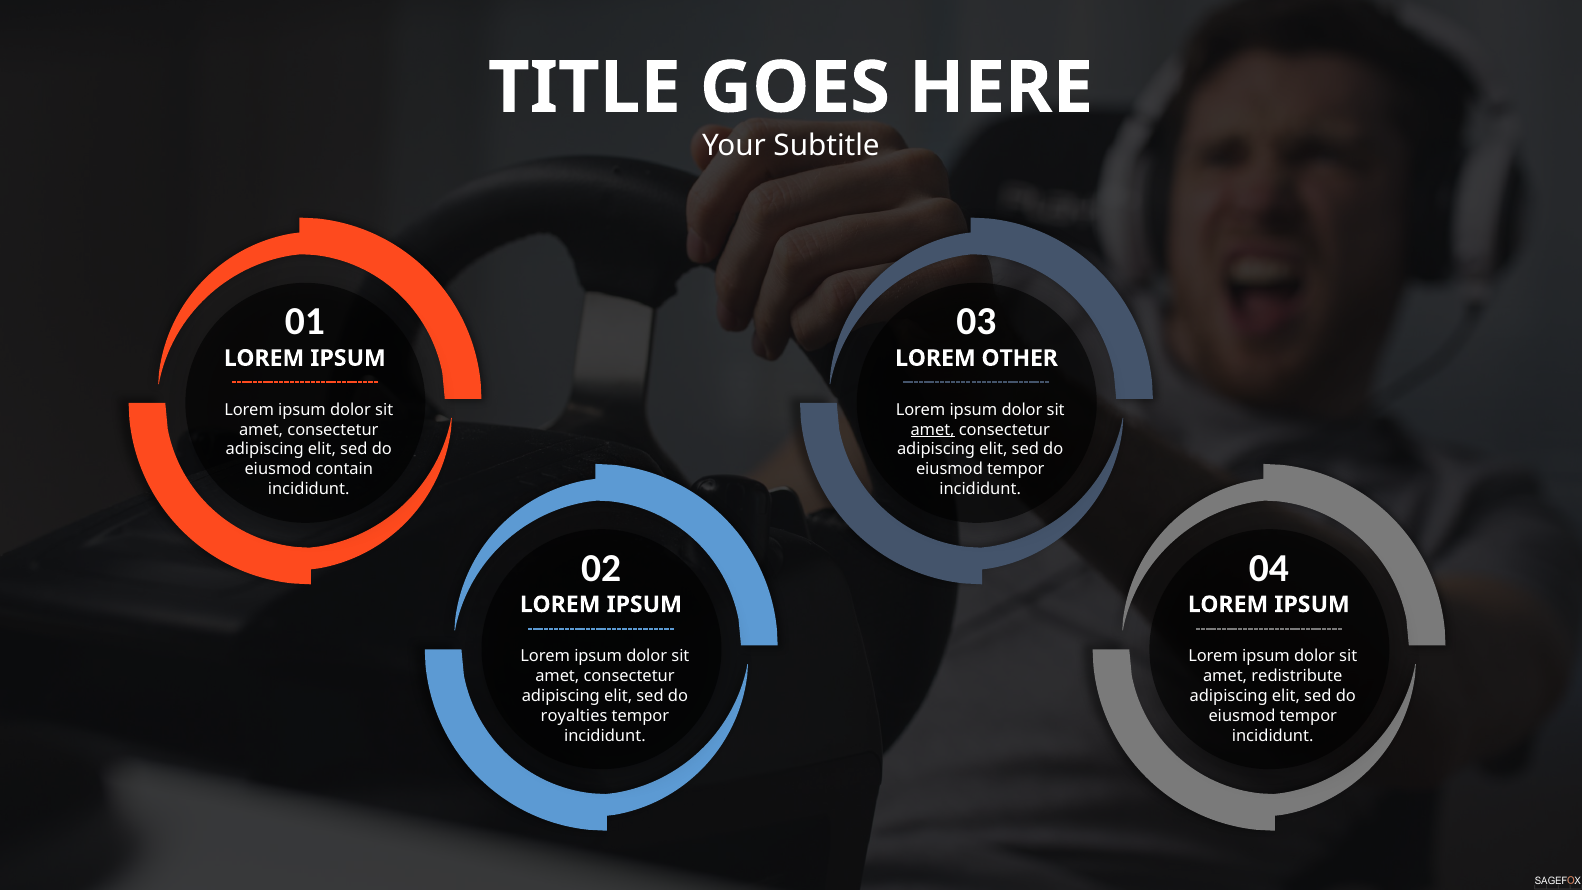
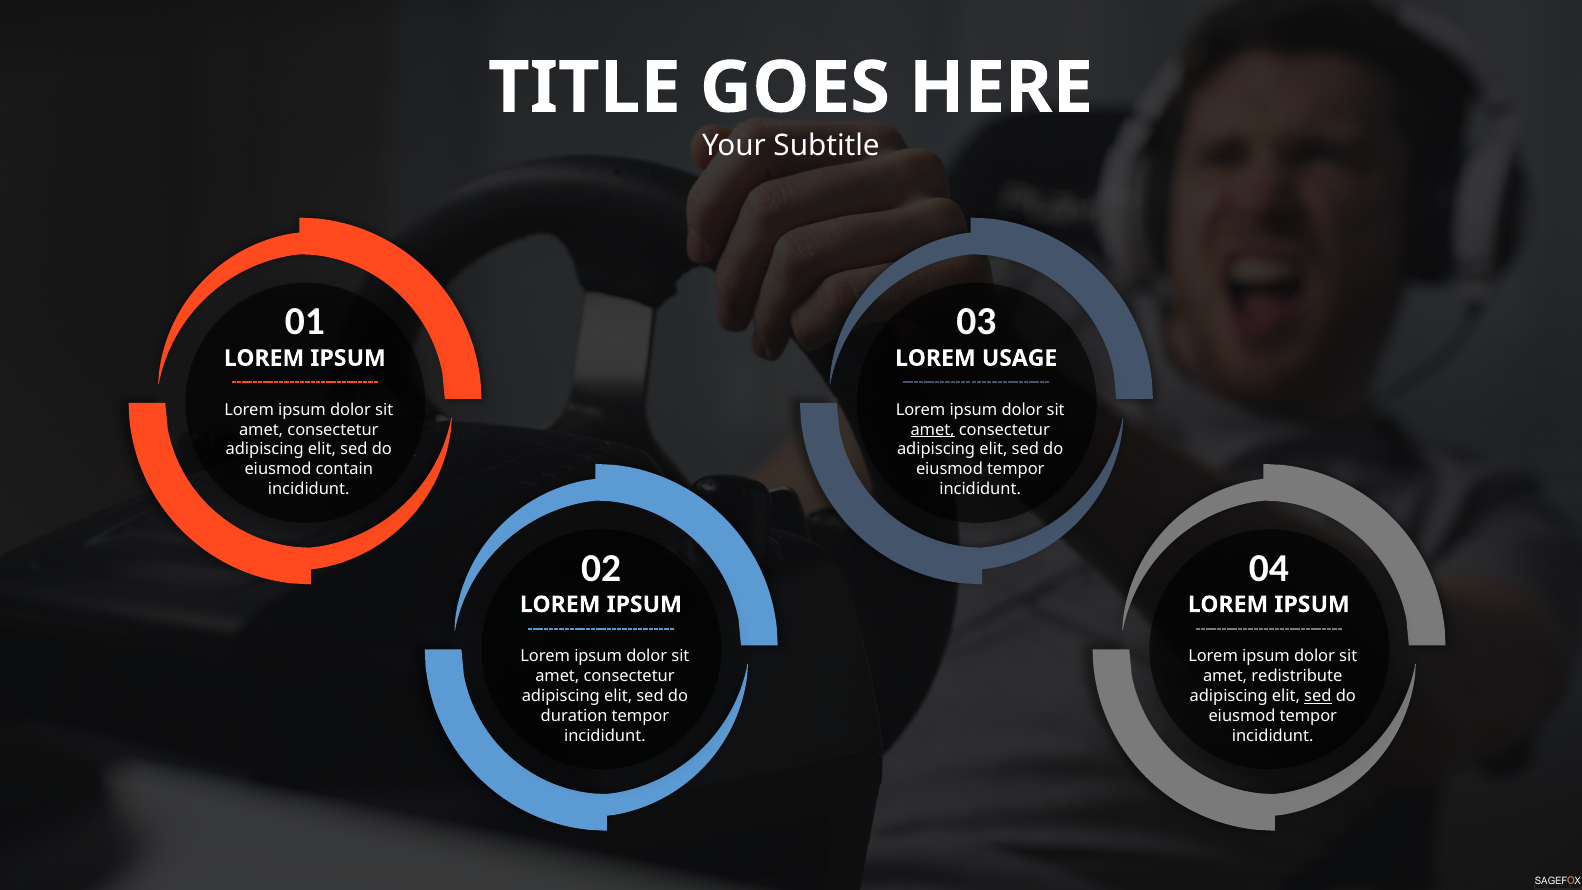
OTHER: OTHER -> USAGE (1020, 358)
sed underline: none -> present (1318, 696)
royalties: royalties -> duration (574, 716)
